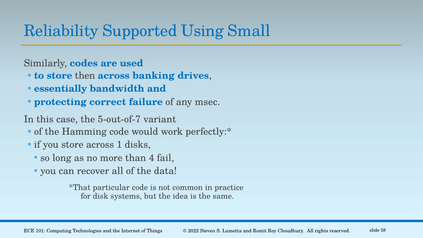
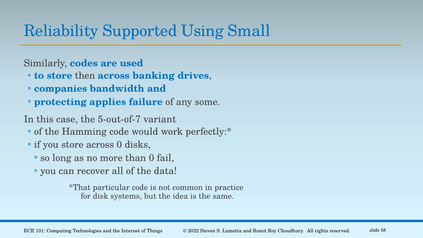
essentially: essentially -> companies (61, 89)
correct: correct -> applies (108, 102)
msec: msec -> some (208, 102)
across 1: 1 -> 0 (119, 145)
than 4: 4 -> 0 (152, 158)
